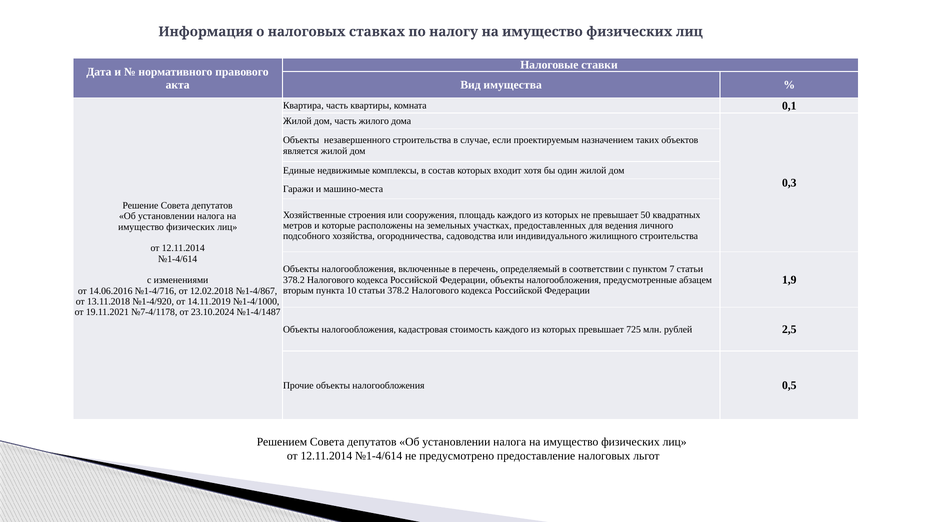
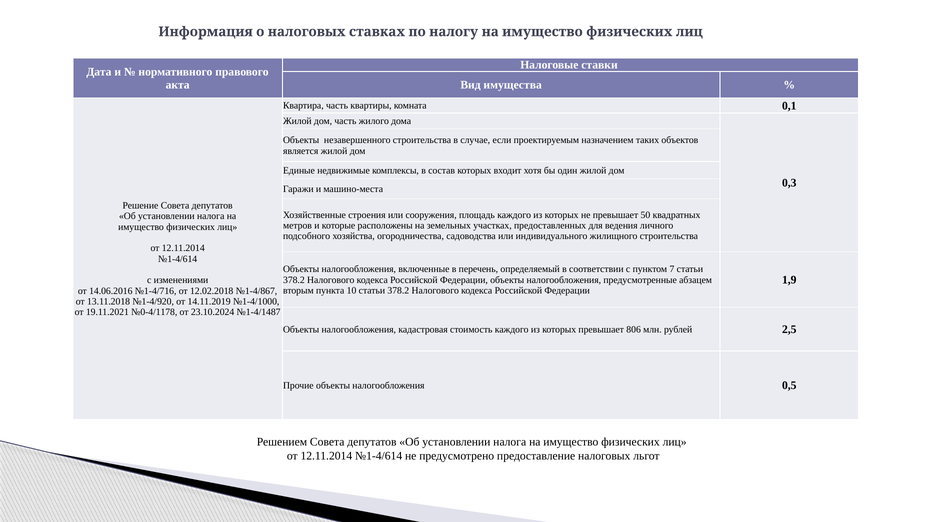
№7-4/1178: №7-4/1178 -> №0-4/1178 (154, 312)
725: 725 -> 806 (634, 329)
